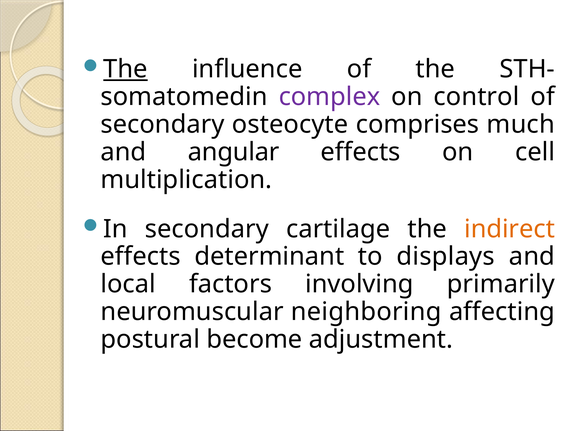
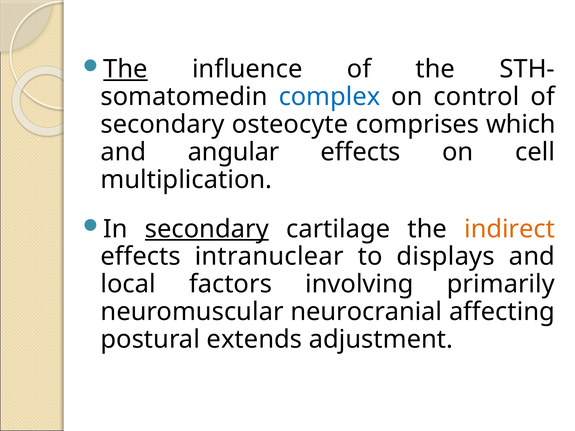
complex colour: purple -> blue (329, 97)
much: much -> which (521, 124)
secondary underline: none -> present (207, 229)
determinant: determinant -> intranuclear (269, 257)
neighboring: neighboring -> neurocranial (366, 312)
become: become -> extends (254, 340)
